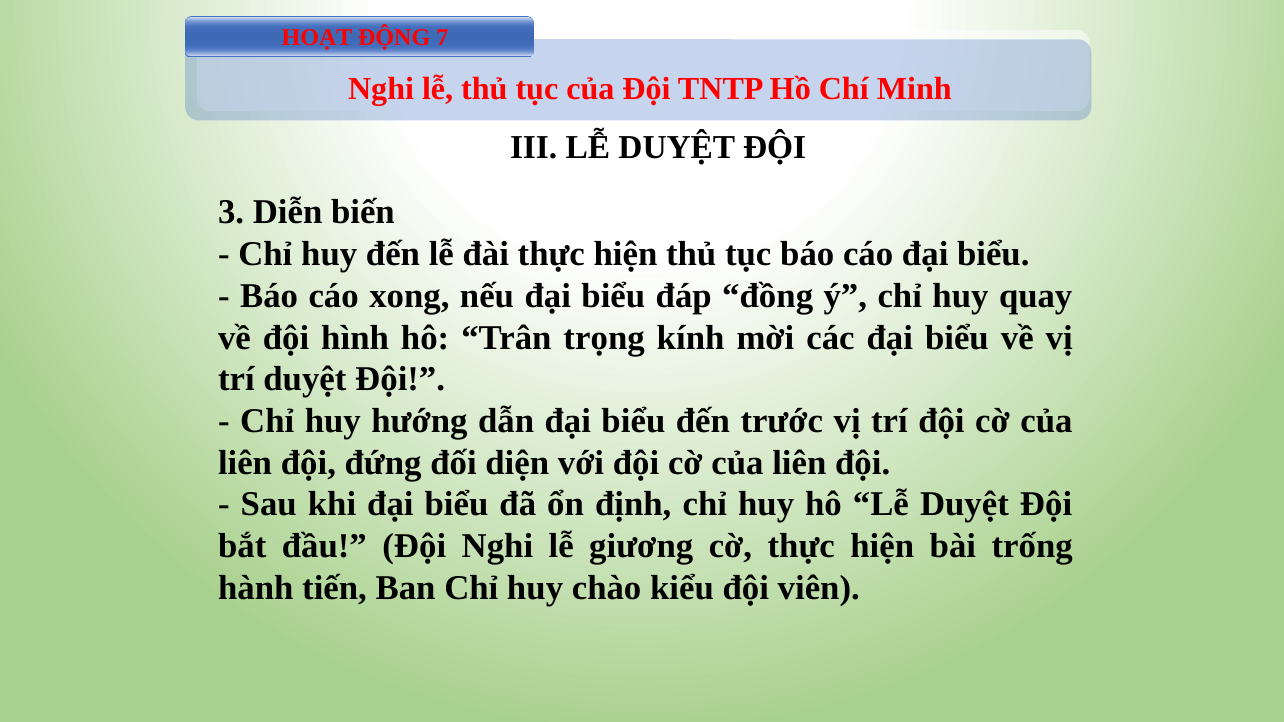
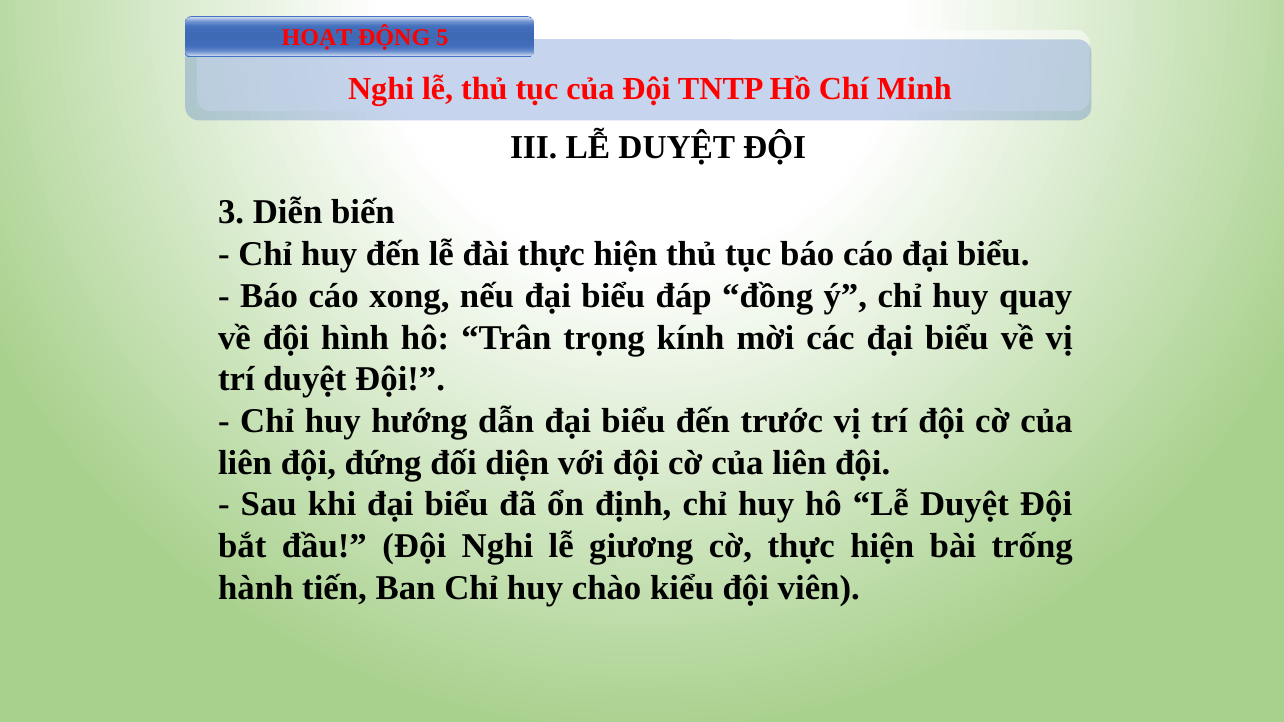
7: 7 -> 5 (442, 38)
